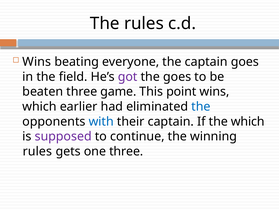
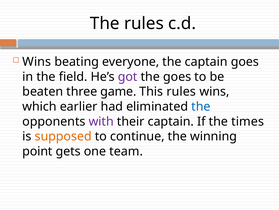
This point: point -> rules (181, 91)
with colour: blue -> purple (101, 121)
the which: which -> times (248, 121)
supposed colour: purple -> orange (63, 136)
rules: rules -> point (37, 151)
one three: three -> team (126, 151)
